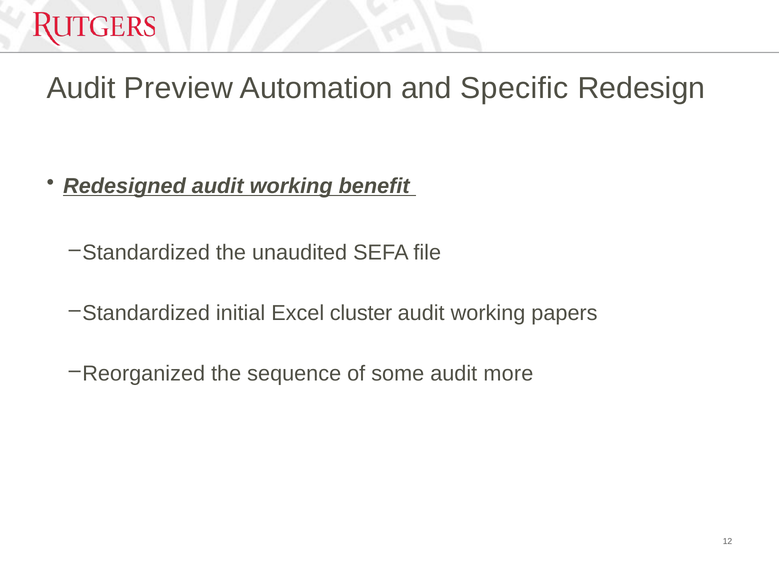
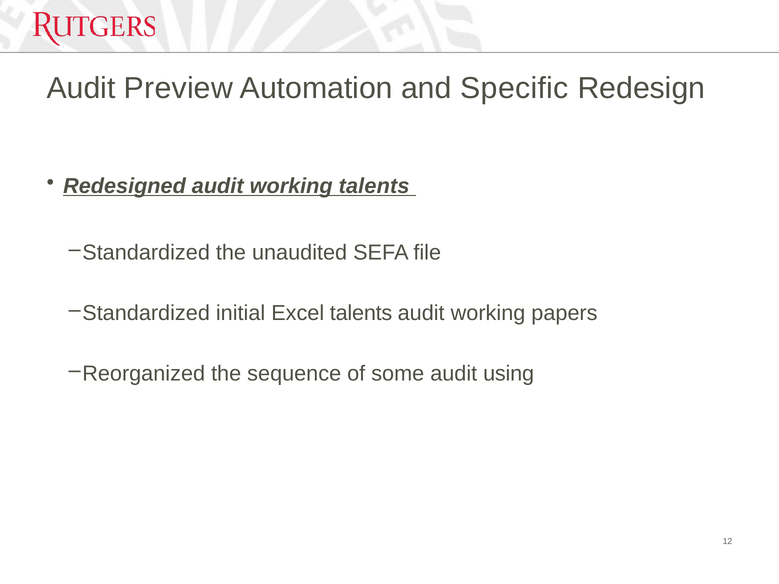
working benefit: benefit -> talents (374, 186)
Excel cluster: cluster -> talents (361, 313)
more: more -> using (509, 374)
